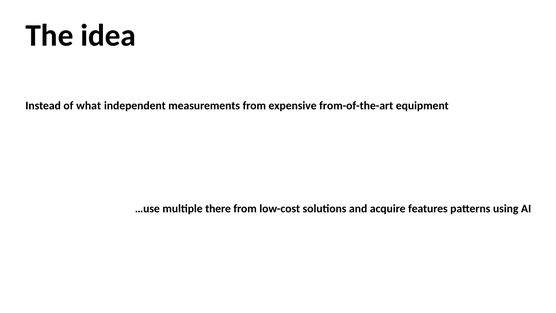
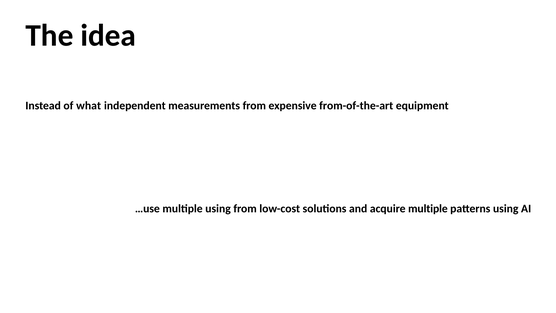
multiple there: there -> using (218, 209)
acquire features: features -> multiple (428, 209)
